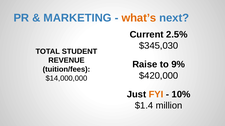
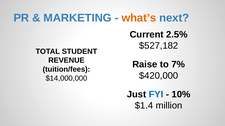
$345,030: $345,030 -> $527,182 (159, 46)
9%: 9% -> 7% (178, 65)
FYI colour: orange -> blue (156, 95)
